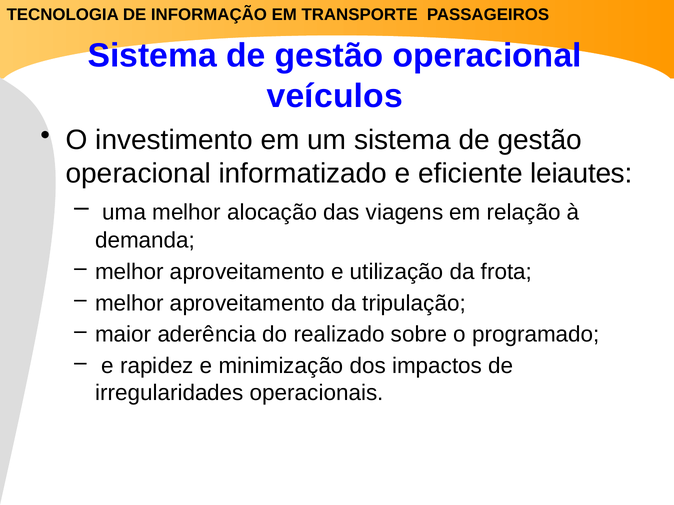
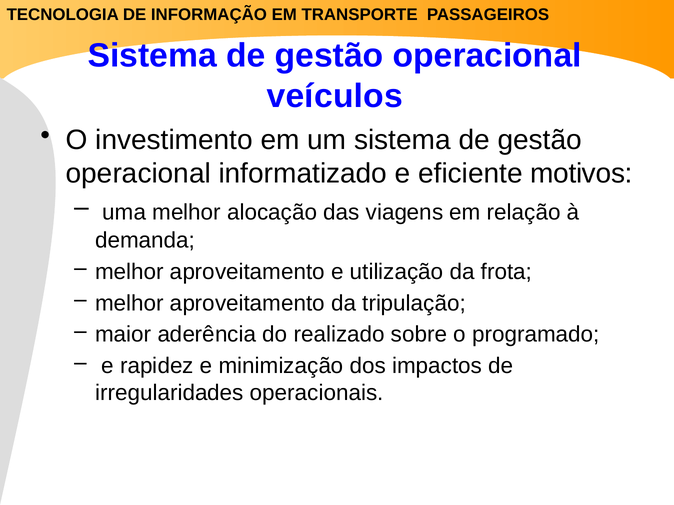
leiautes: leiautes -> motivos (581, 174)
